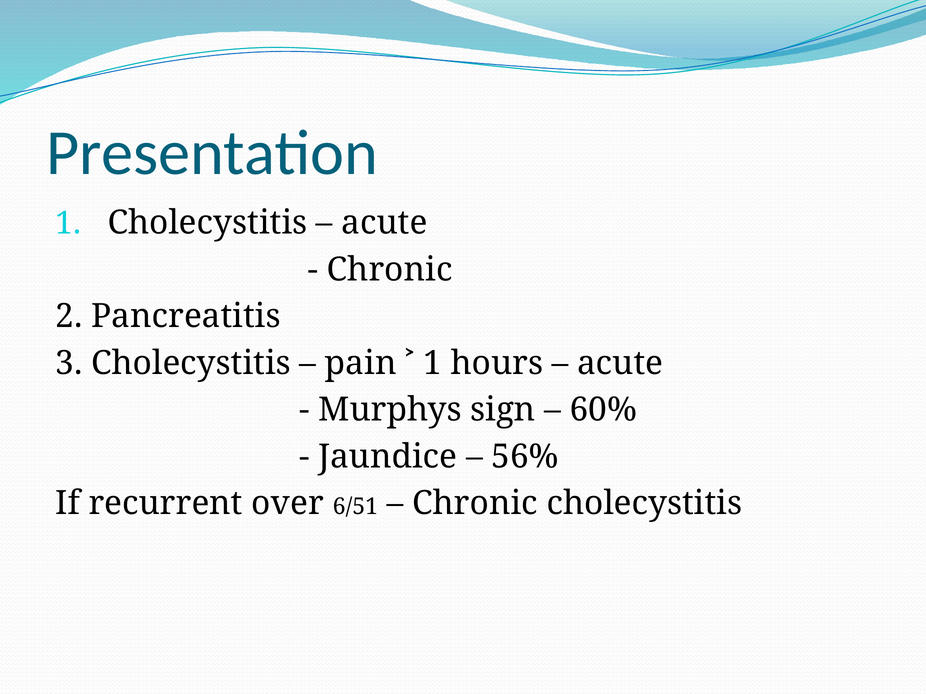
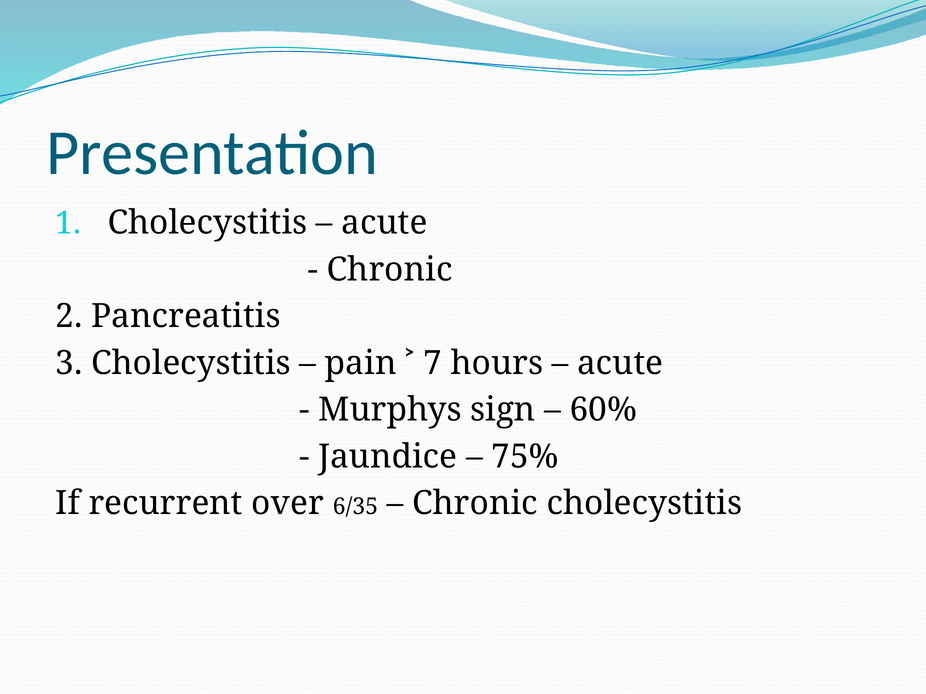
1: 1 -> 7 (432, 363)
56%: 56% -> 75% (525, 457)
6/51: 6/51 -> 6/35 (355, 507)
